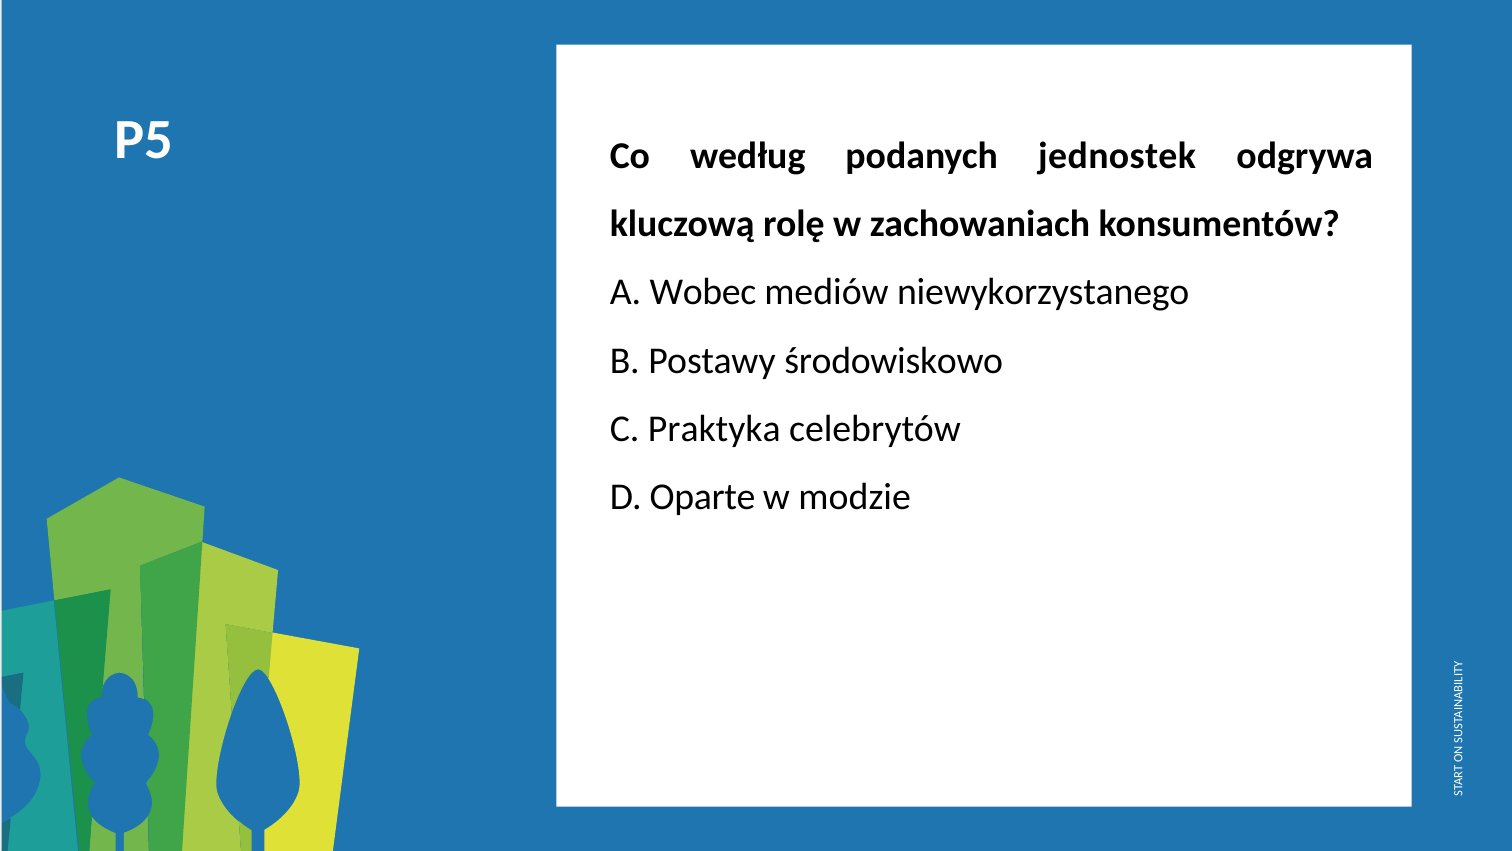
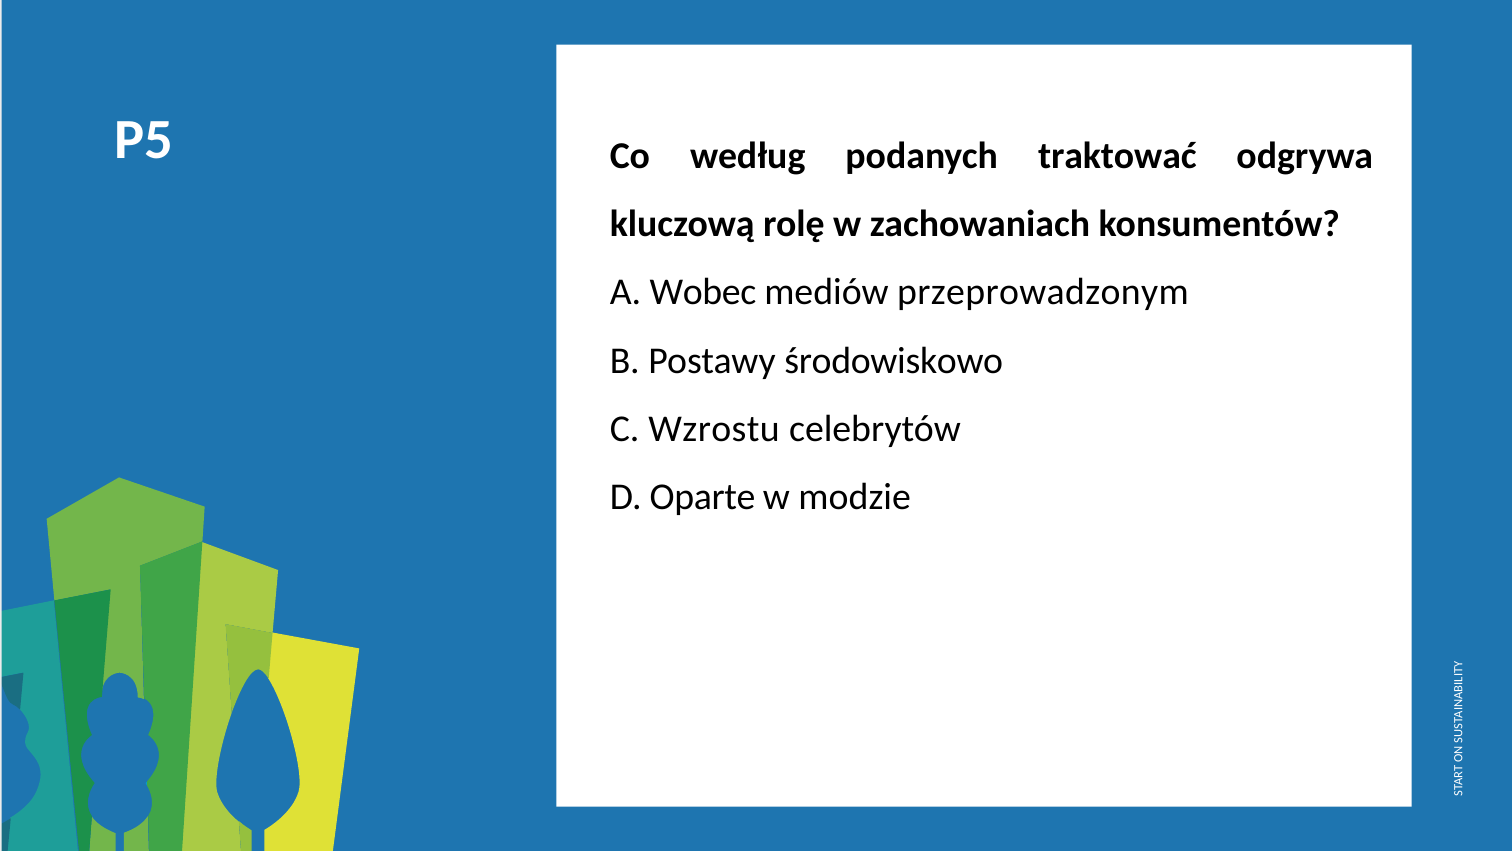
jednostek: jednostek -> traktować (1117, 156)
niewykorzystanego: niewykorzystanego -> przeprowadzonym (1043, 292)
Praktyka: Praktyka -> Wzrostu (714, 428)
